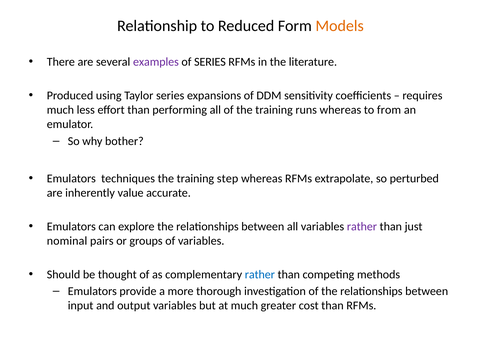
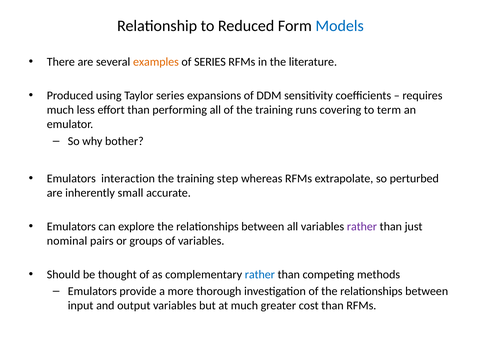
Models colour: orange -> blue (340, 26)
examples colour: purple -> orange (156, 62)
runs whereas: whereas -> covering (340, 110)
from: from -> term (389, 110)
techniques: techniques -> interaction (128, 178)
value: value -> small (131, 193)
